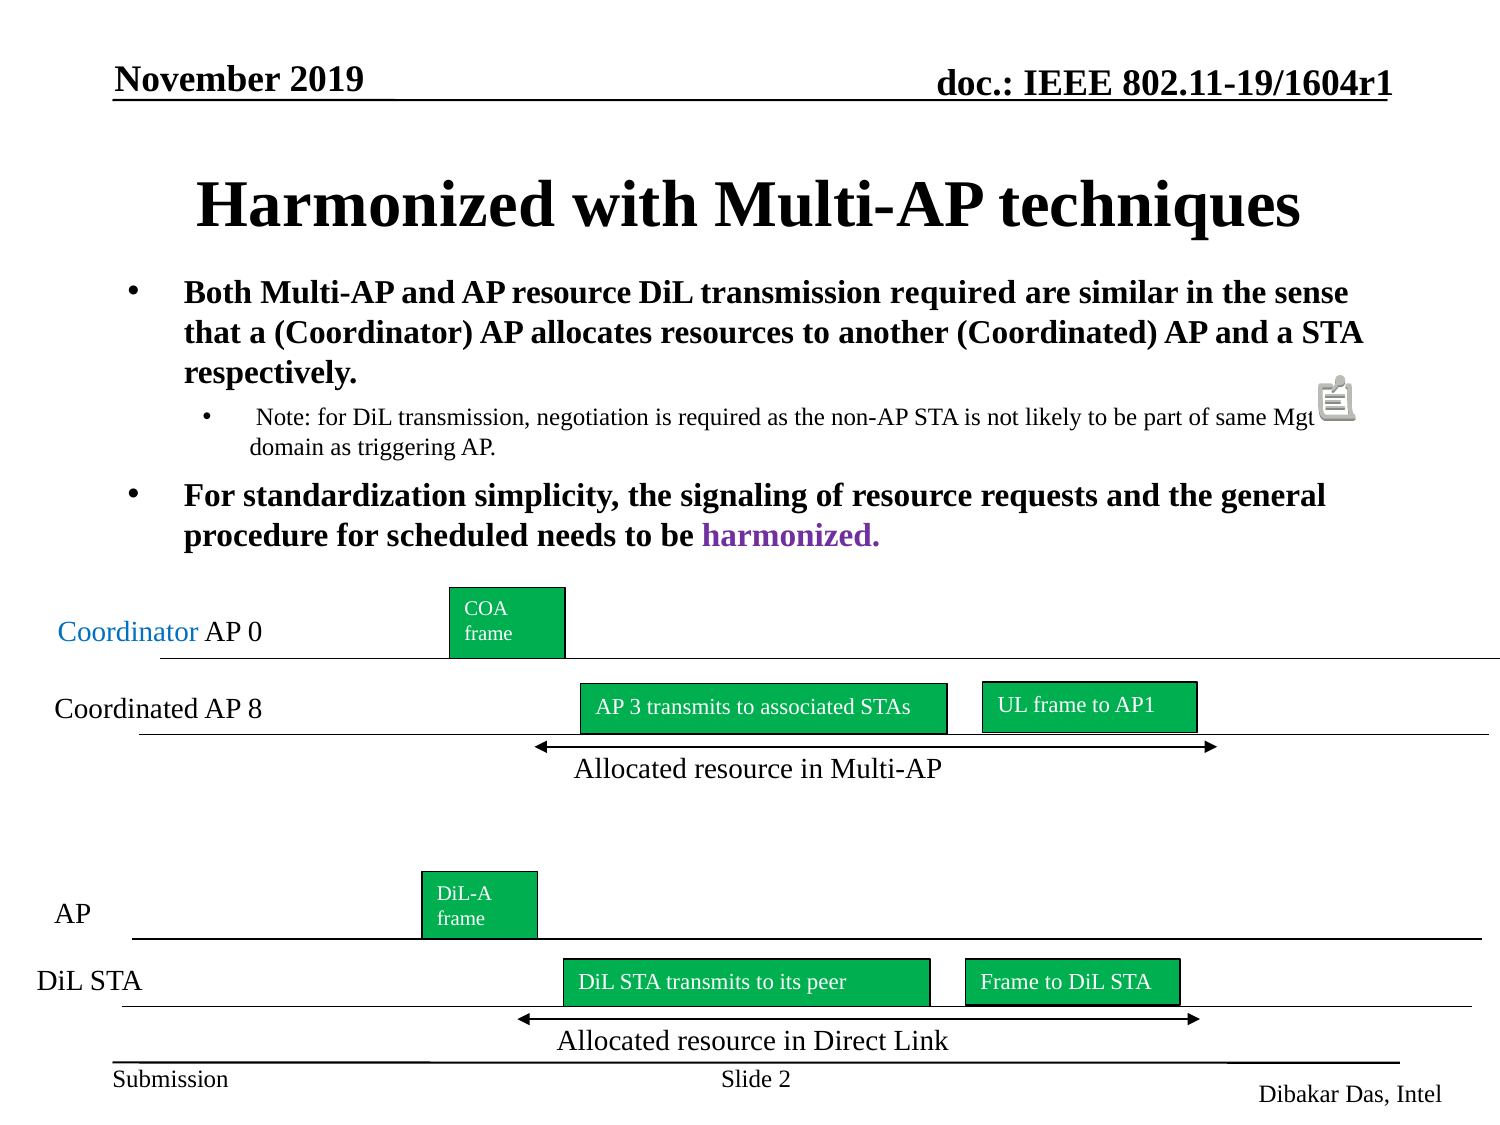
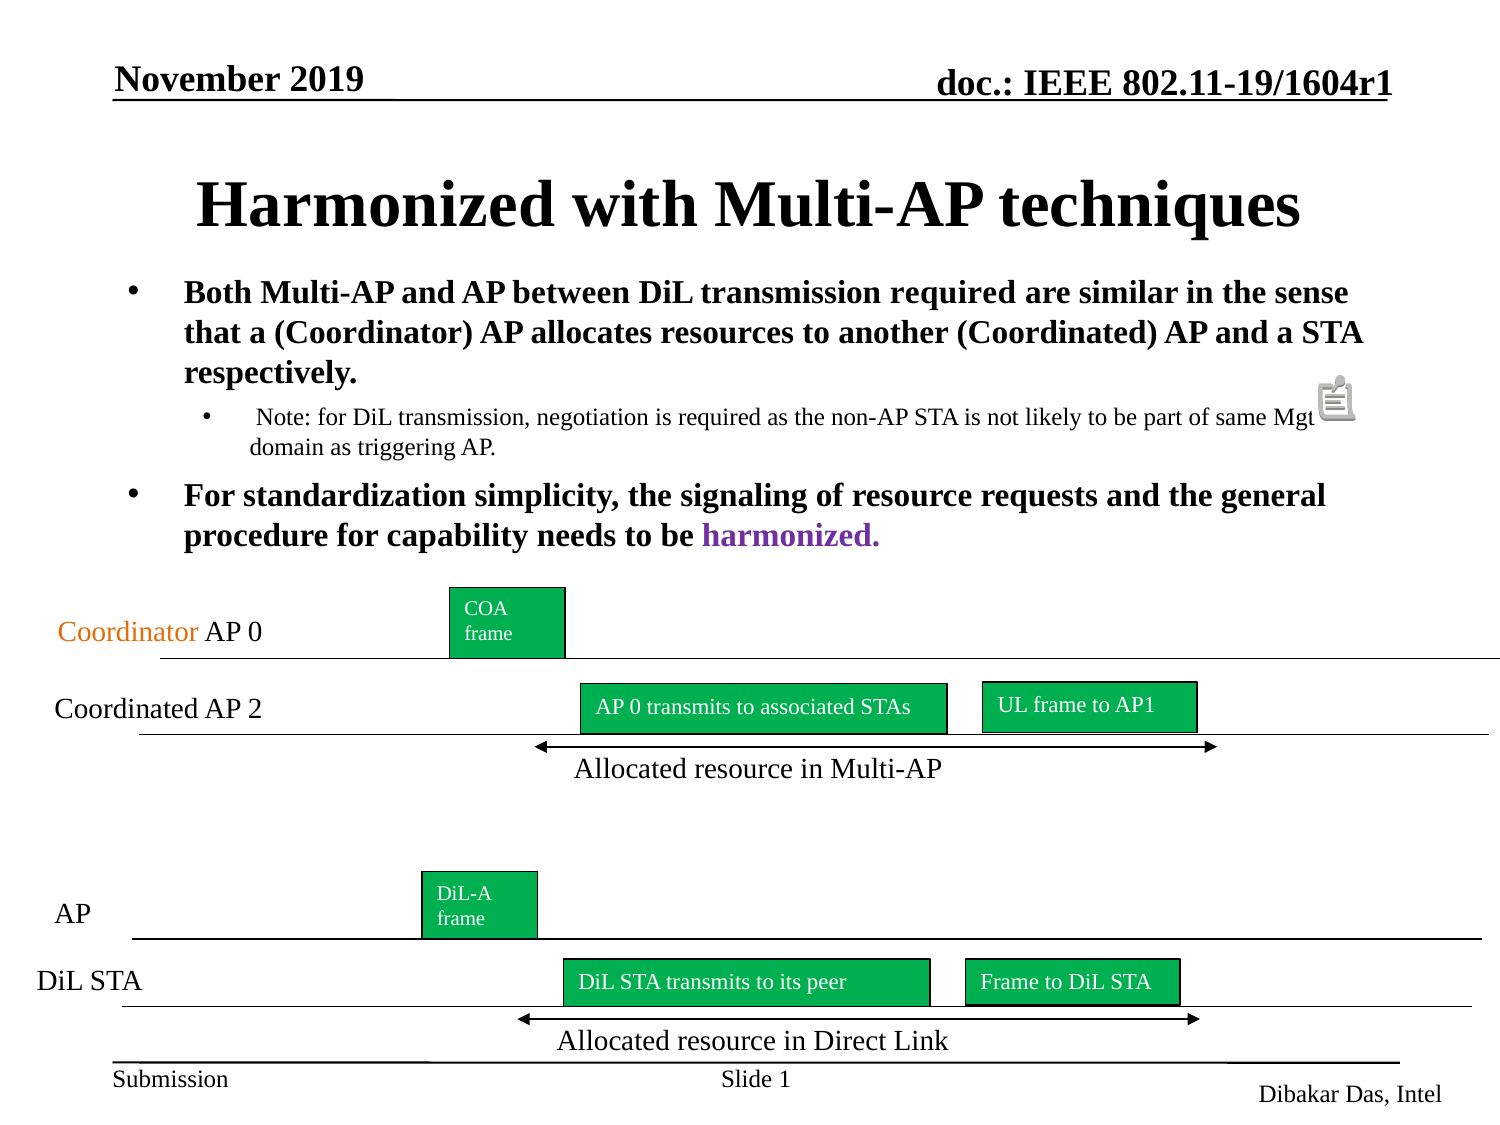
AP resource: resource -> between (571, 292)
scheduled: scheduled -> capability (458, 535)
Coordinator colour: blue -> orange (128, 632)
8: 8 -> 2 (255, 709)
3: 3 -> 0 (635, 707)
2: 2 -> 1 (785, 1079)
